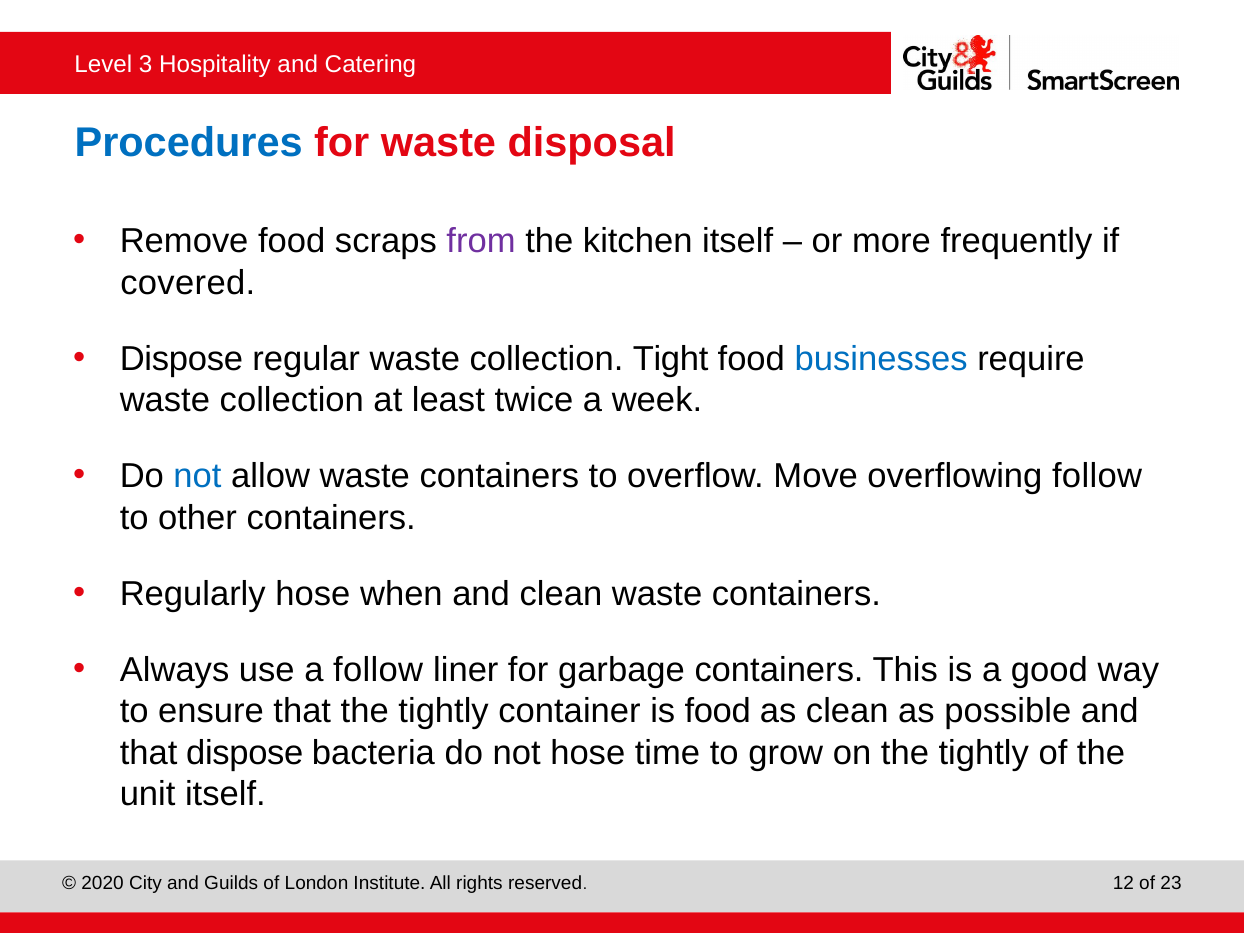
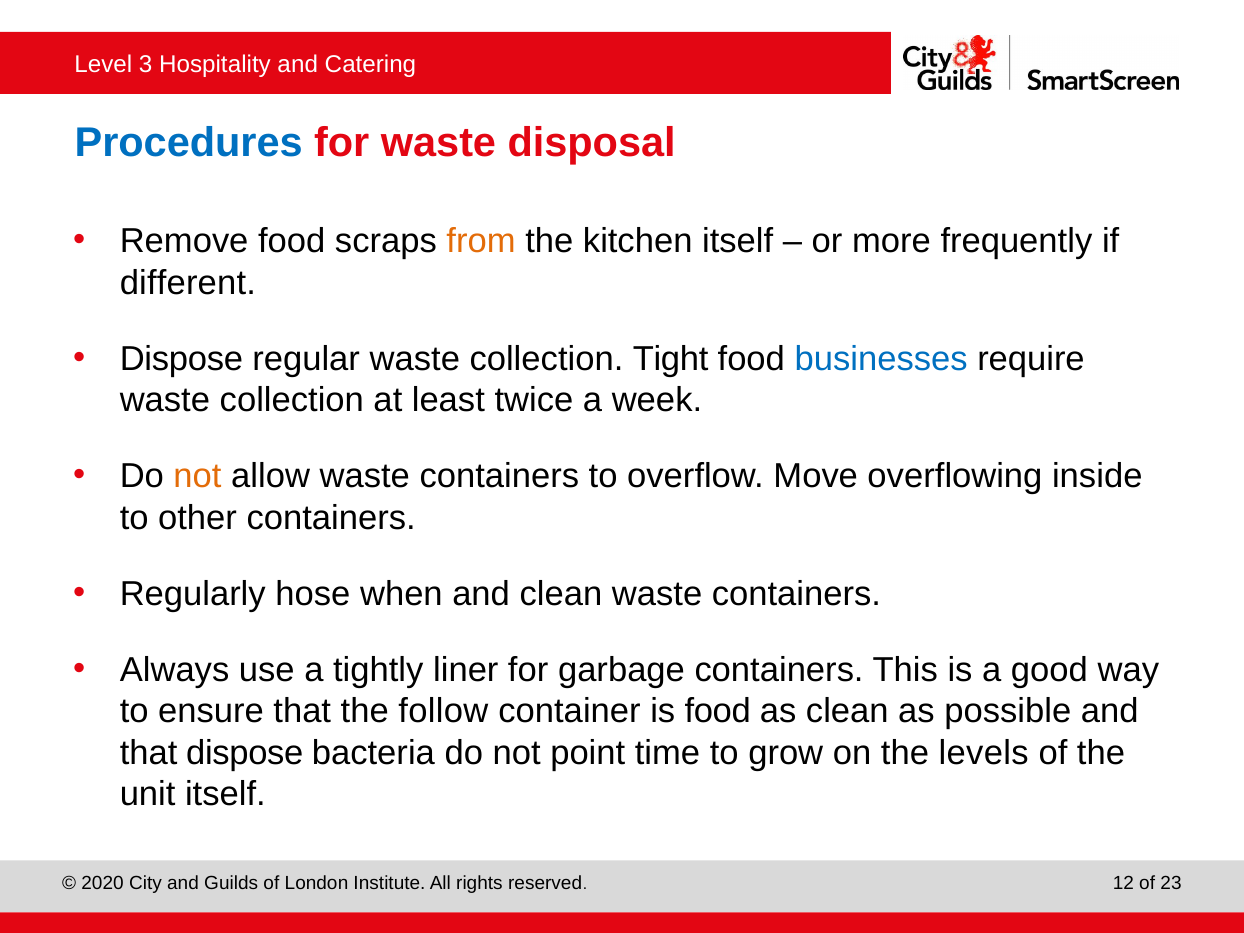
from colour: purple -> orange (481, 241)
covered: covered -> different (188, 283)
not colour: blue -> orange (197, 476)
overflowing follow: follow -> inside (1097, 476)
a follow: follow -> tightly (378, 670)
that the tightly: tightly -> follow (443, 711)
not hose: hose -> point (588, 753)
on the tightly: tightly -> levels (984, 753)
